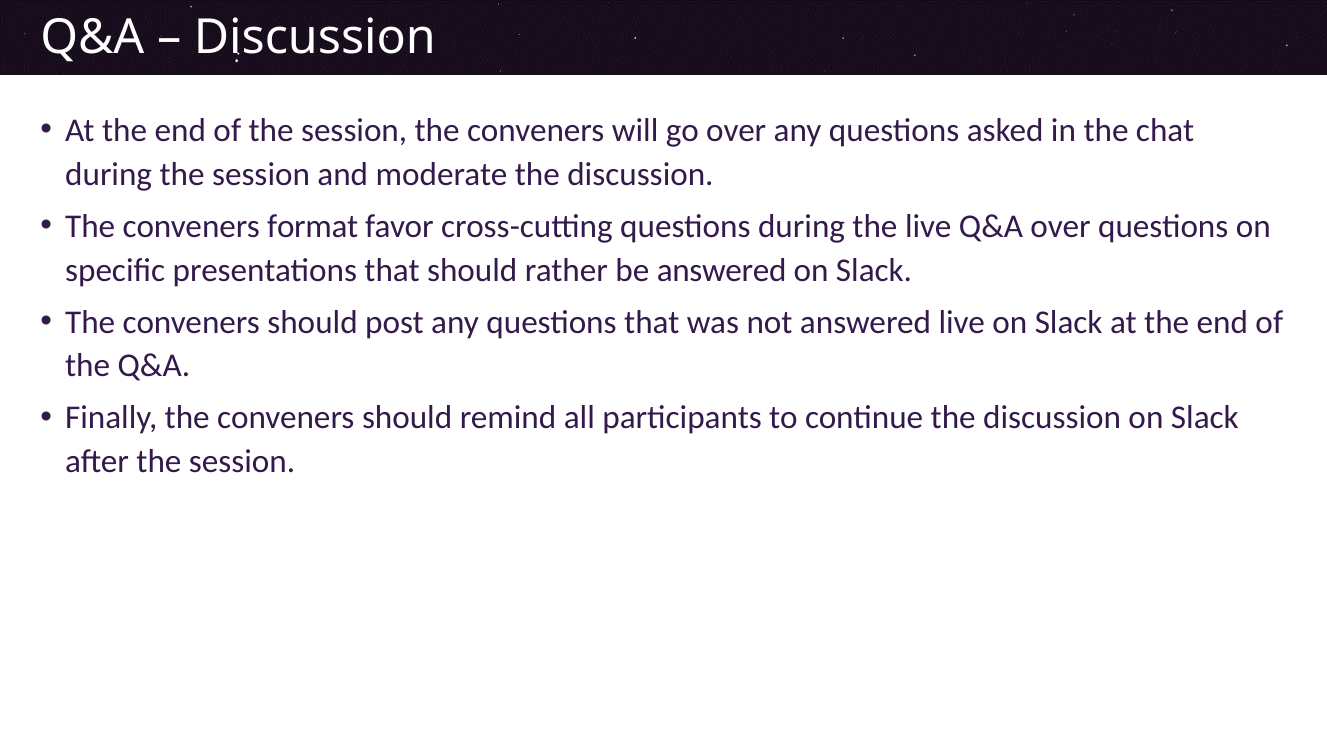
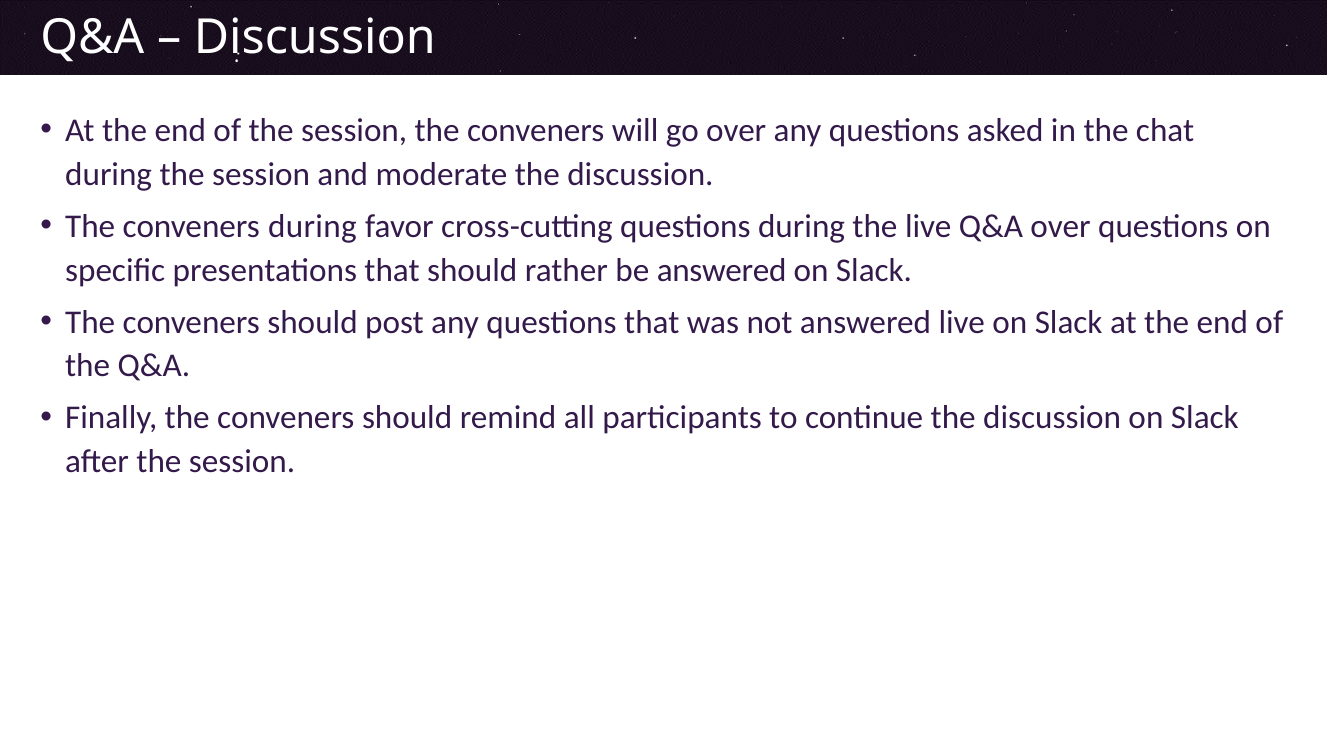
conveners format: format -> during (312, 227)
